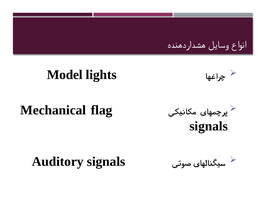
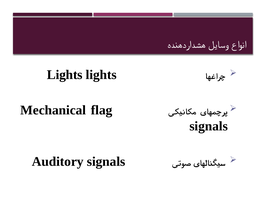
Model: Model -> Lights (65, 75)
